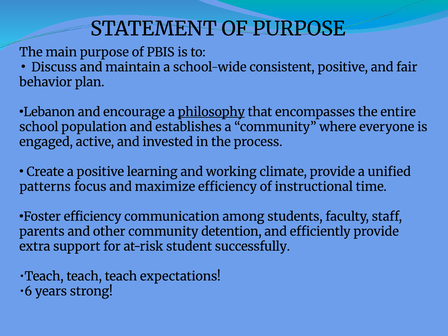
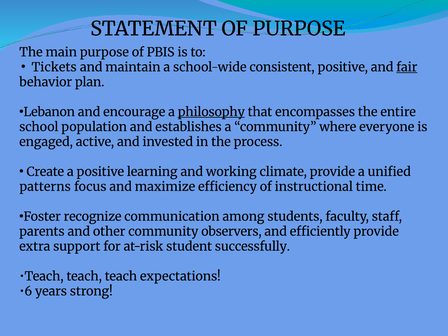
Discuss: Discuss -> Tickets (54, 67)
fair underline: none -> present (407, 67)
Foster efficiency: efficiency -> recognize (93, 217)
detention: detention -> observers (231, 232)
